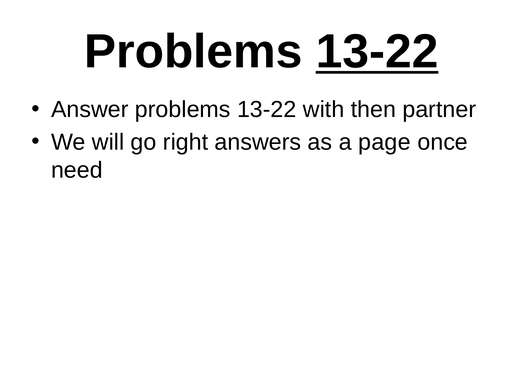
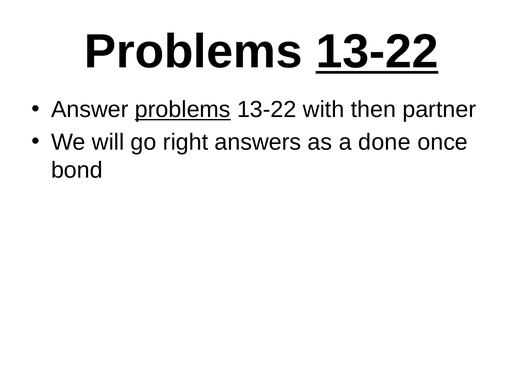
problems underline: none -> present (183, 110)
page: page -> done (384, 142)
need: need -> bond (77, 170)
